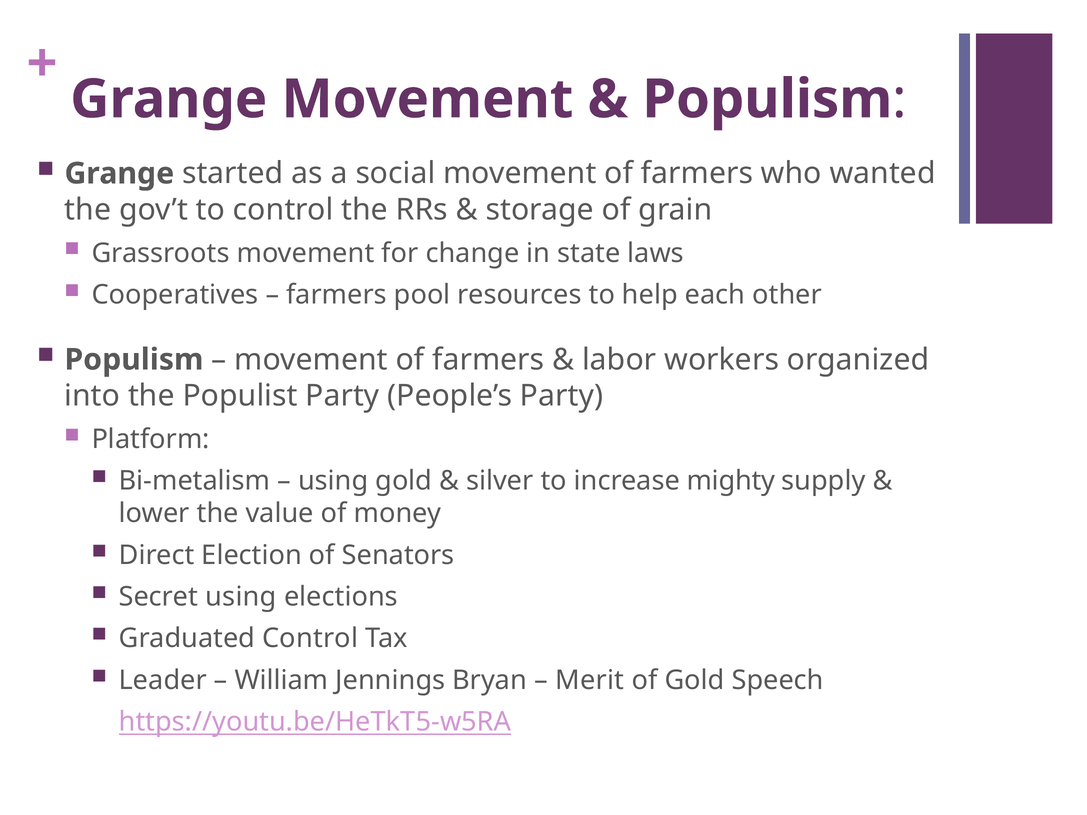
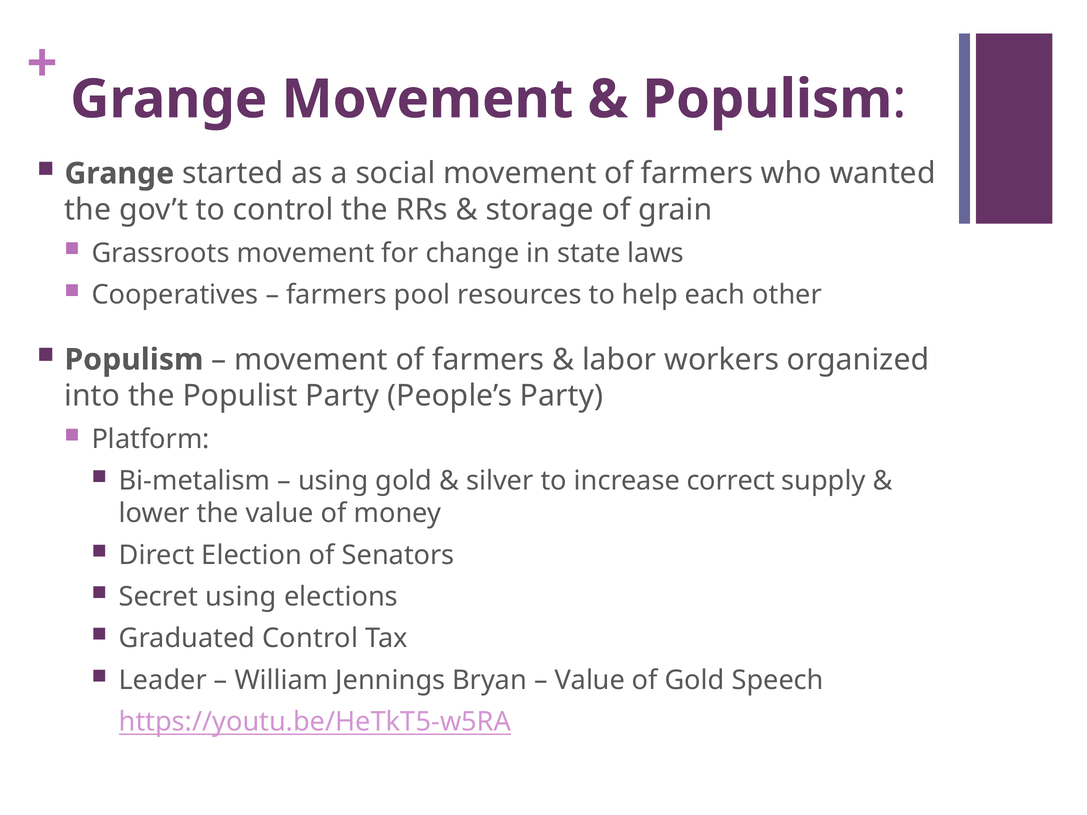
mighty: mighty -> correct (731, 481)
Merit: Merit -> Value (590, 680)
